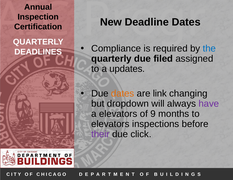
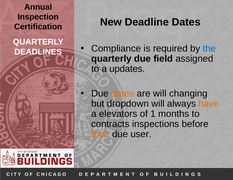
filed: filed -> field (163, 59)
are link: link -> will (160, 93)
have colour: purple -> orange (209, 104)
9: 9 -> 1 (153, 114)
elevators: elevators -> contracts (110, 124)
their colour: purple -> orange (100, 134)
click: click -> user (141, 134)
